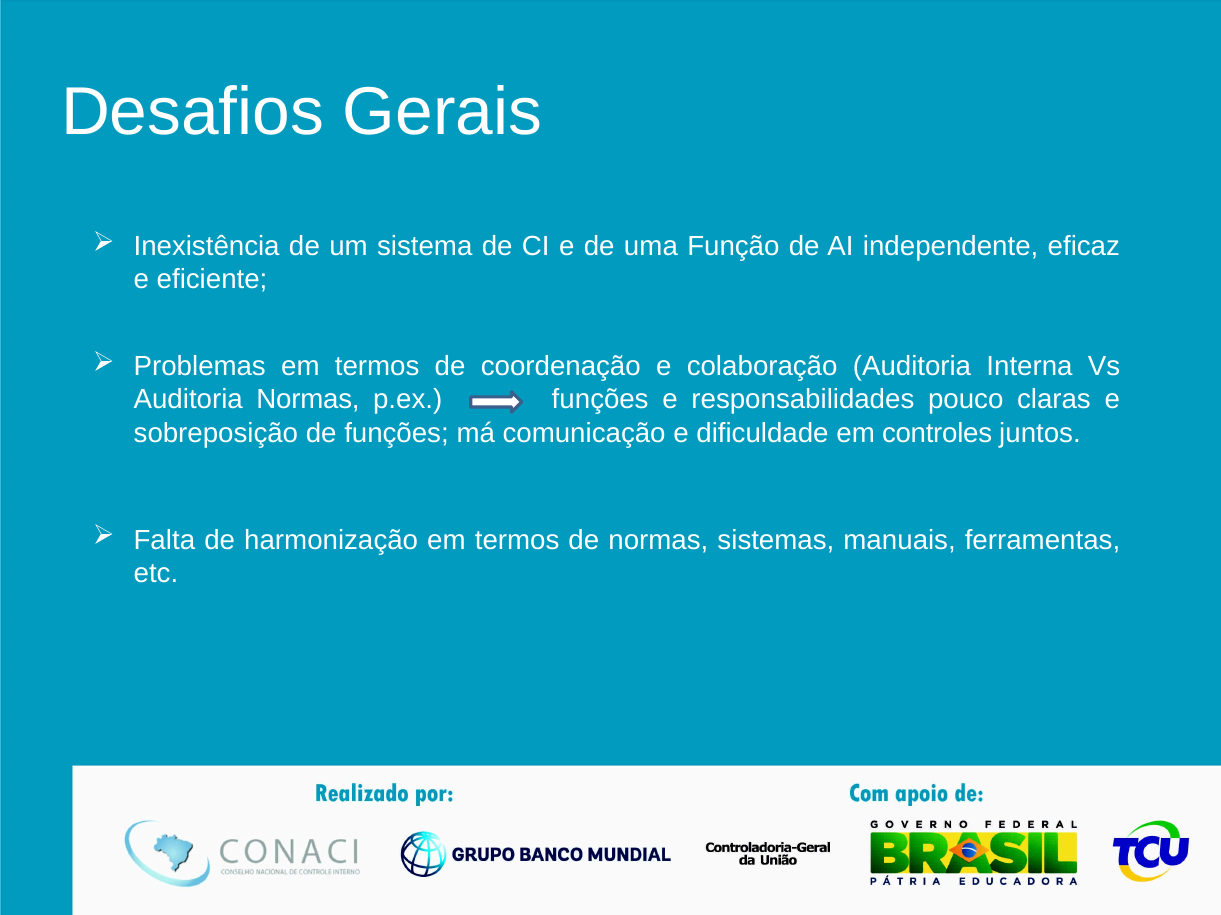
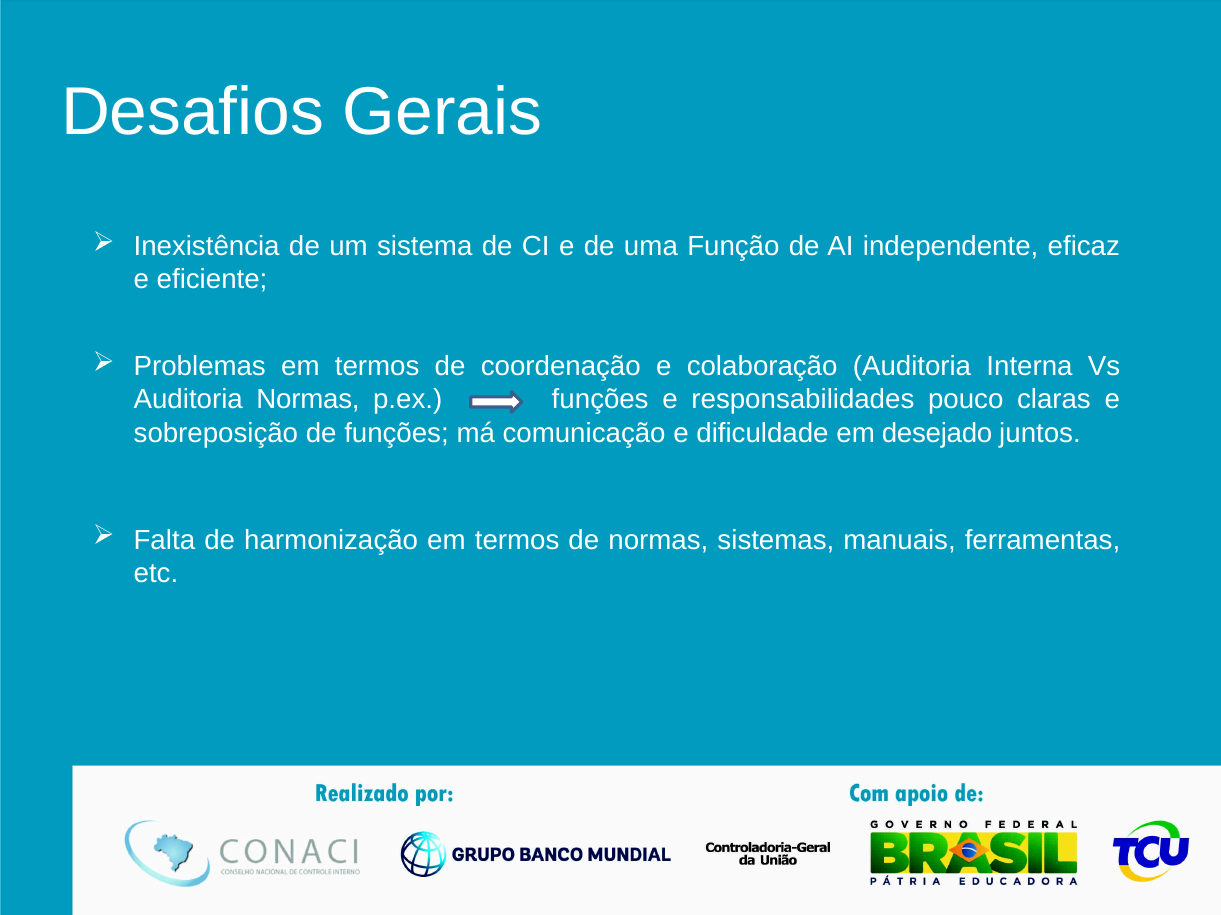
controles: controles -> desejado (937, 433)
